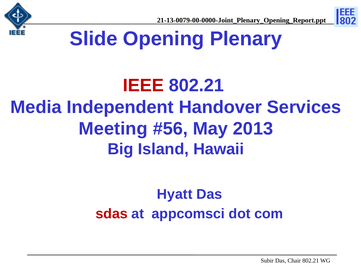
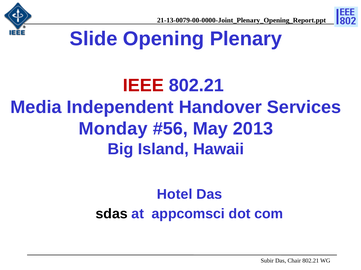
Meeting: Meeting -> Monday (113, 129)
Hyatt: Hyatt -> Hotel (175, 195)
sdas colour: red -> black (112, 214)
